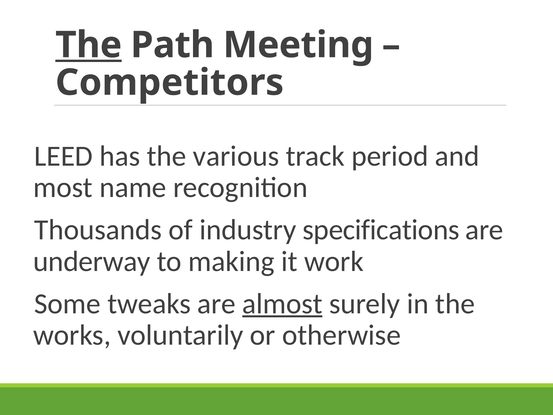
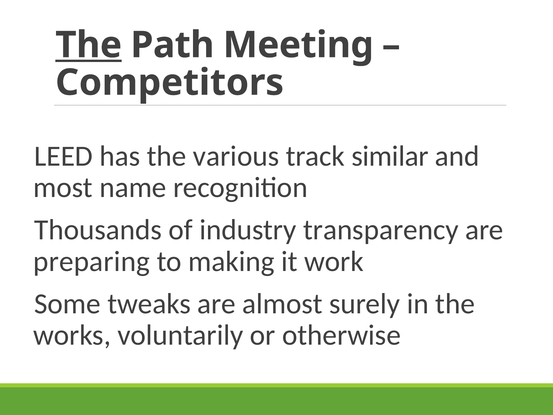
period: period -> similar (390, 156)
specifications: specifications -> transparency (381, 230)
underway: underway -> preparing (92, 261)
almost underline: present -> none (282, 304)
